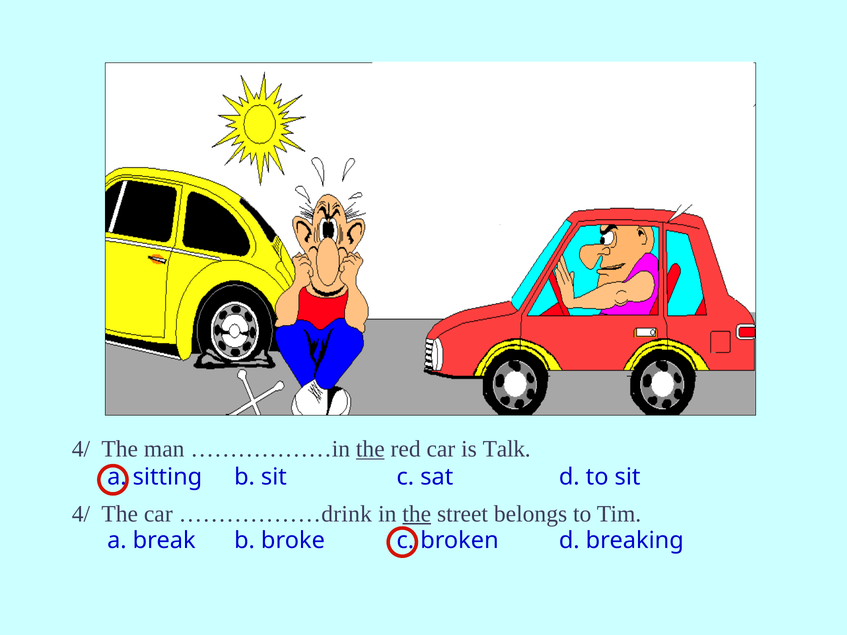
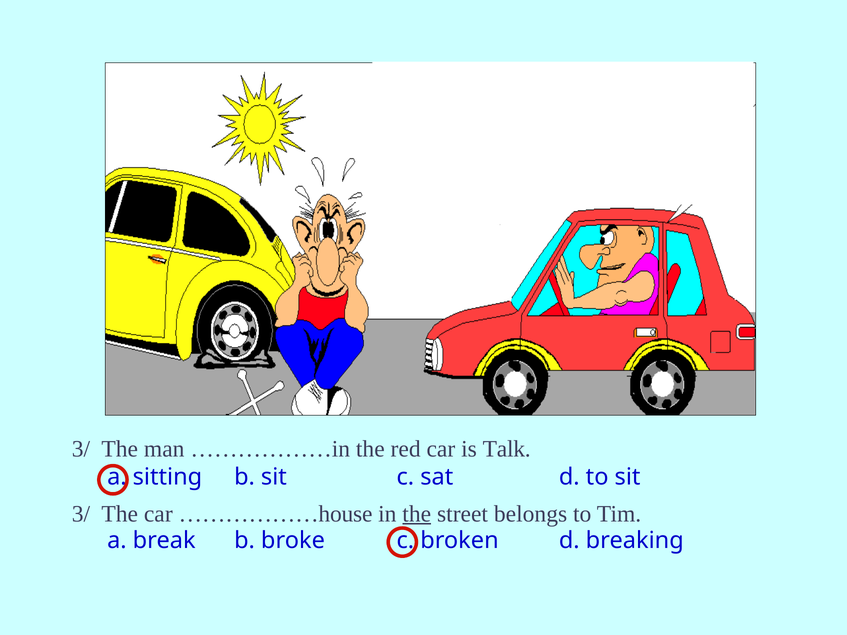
4/: 4/ -> 3/ (81, 449)
the underline: present -> none (370, 449)
4/: 4/ -> 3/ (81, 514)
………………drink: ………………drink -> ………………house (276, 514)
